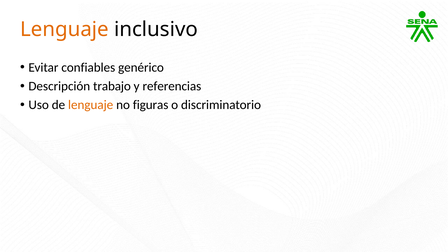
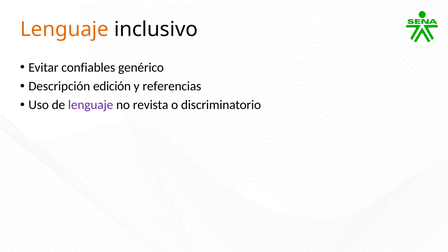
trabajo: trabajo -> edición (112, 86)
lenguaje colour: orange -> purple (91, 105)
figuras: figuras -> revista (151, 105)
